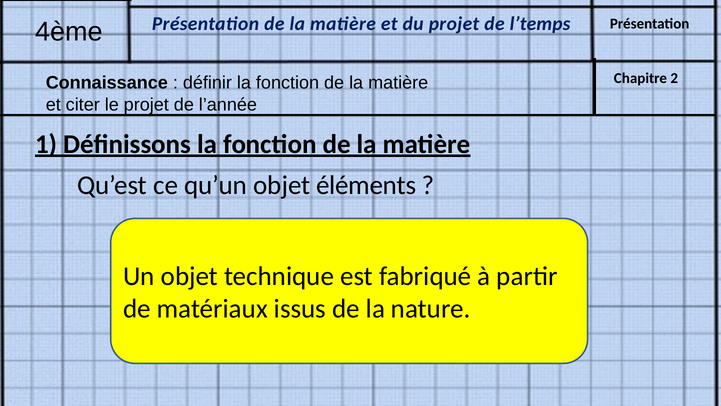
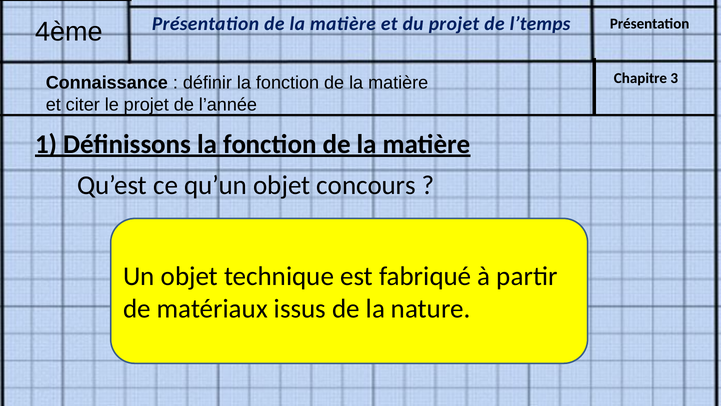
2: 2 -> 3 (674, 78)
éléments: éléments -> concours (366, 185)
